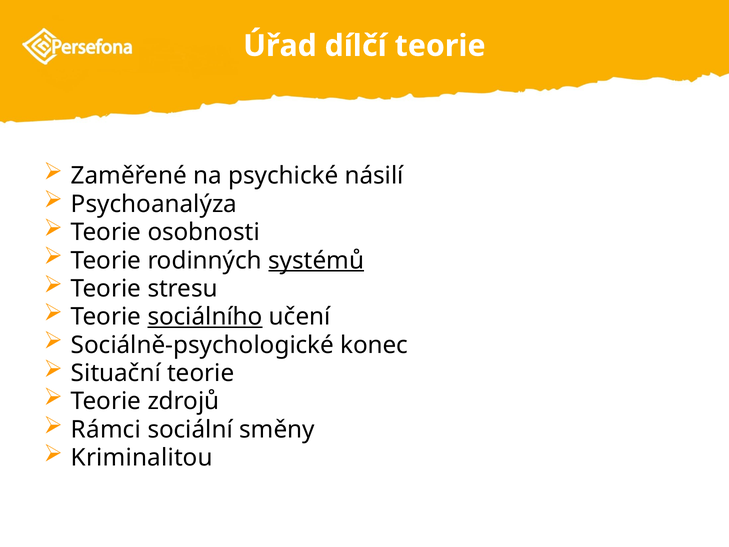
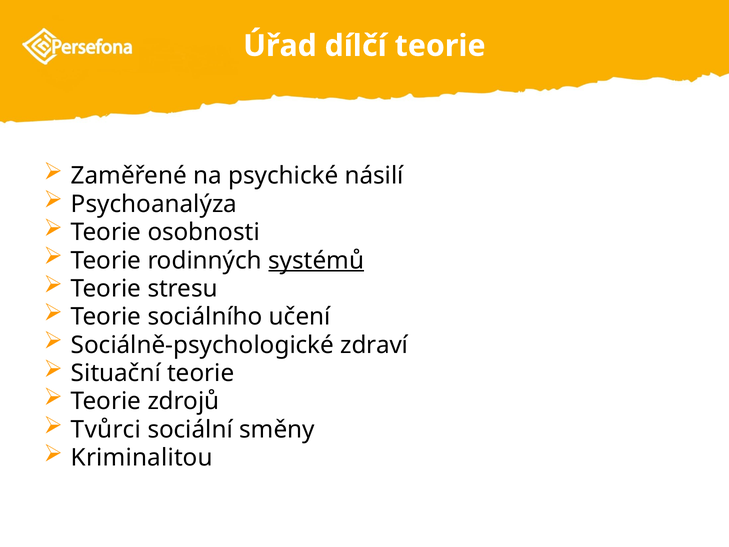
sociálního underline: present -> none (205, 317)
konec: konec -> zdraví (374, 345)
Rámci: Rámci -> Tvůrci (106, 429)
